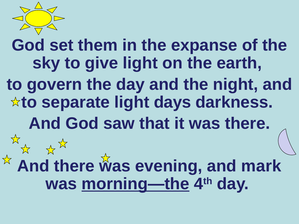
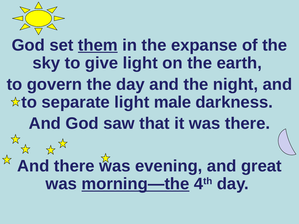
them underline: none -> present (98, 45)
days: days -> male (172, 102)
mark: mark -> great (261, 166)
